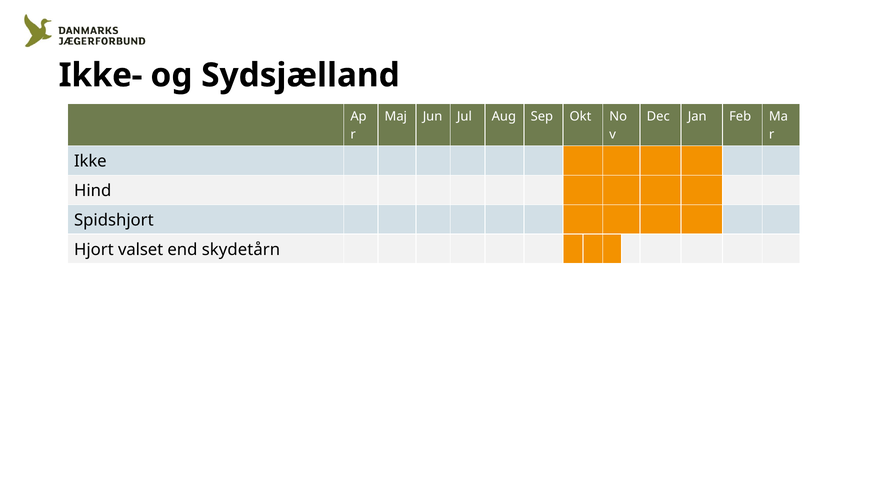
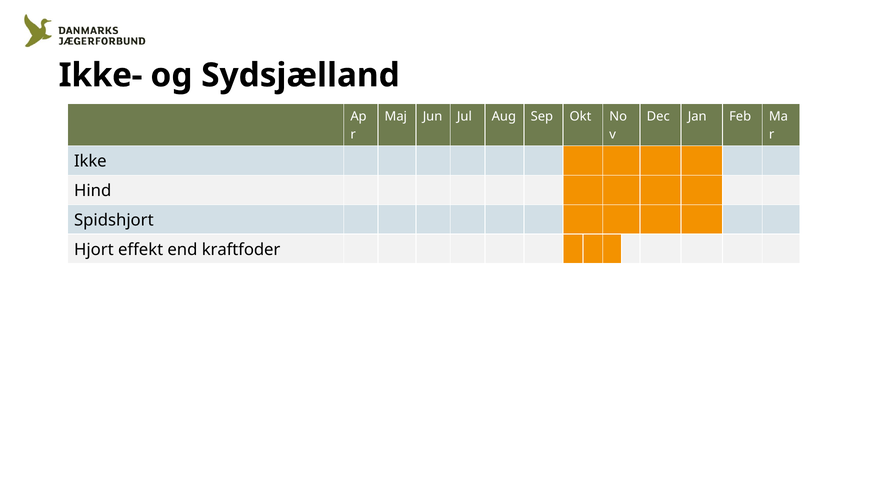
valset: valset -> effekt (141, 250)
skydetårn: skydetårn -> kraftfoder (241, 250)
